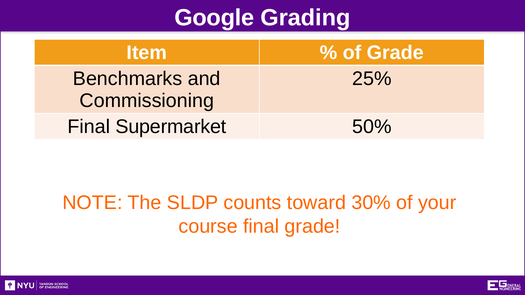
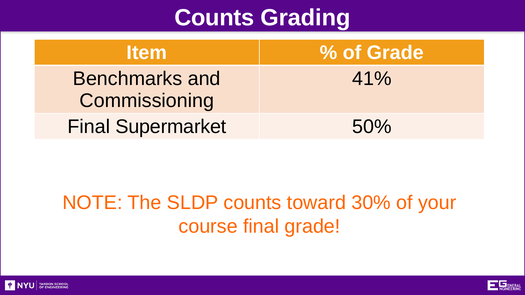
Google: Google -> Counts (214, 18)
25%: 25% -> 41% (372, 79)
